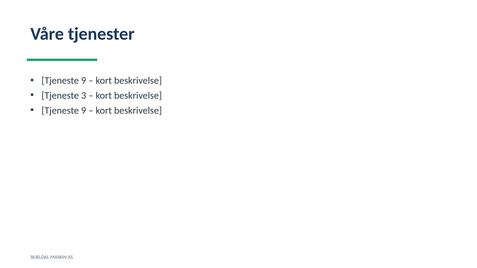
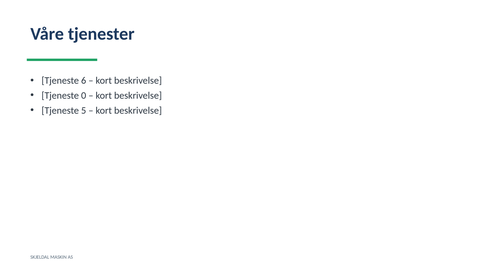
9: 9 -> 6 (84, 81)
3: 3 -> 0 (84, 96)
9: 9 -> 5 (84, 111)
